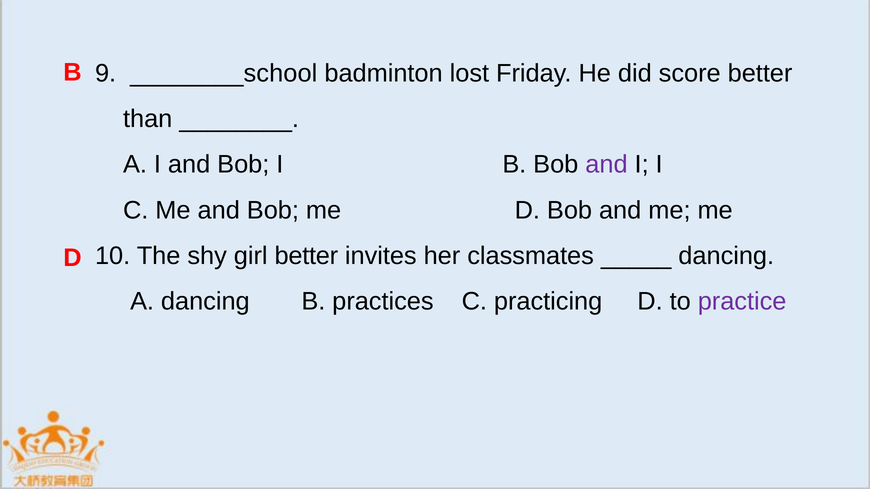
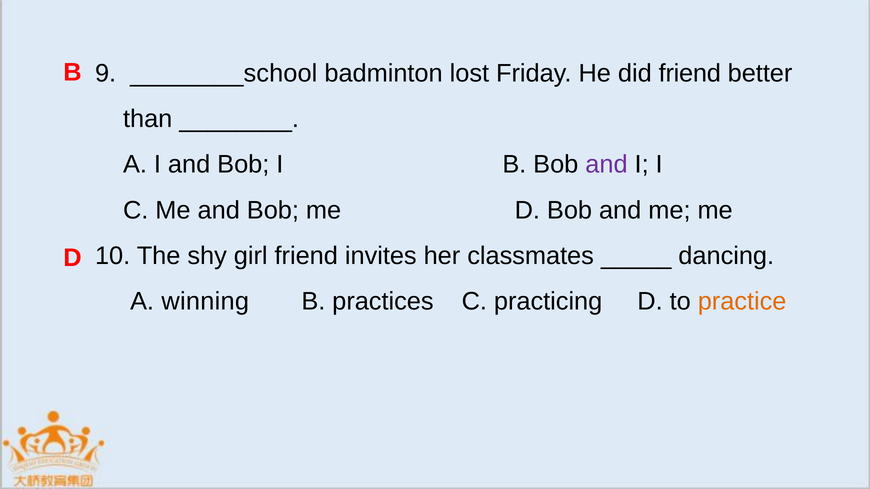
did score: score -> friend (690, 73)
girl better: better -> friend (306, 256)
A dancing: dancing -> winning (205, 302)
practice colour: purple -> orange (742, 302)
